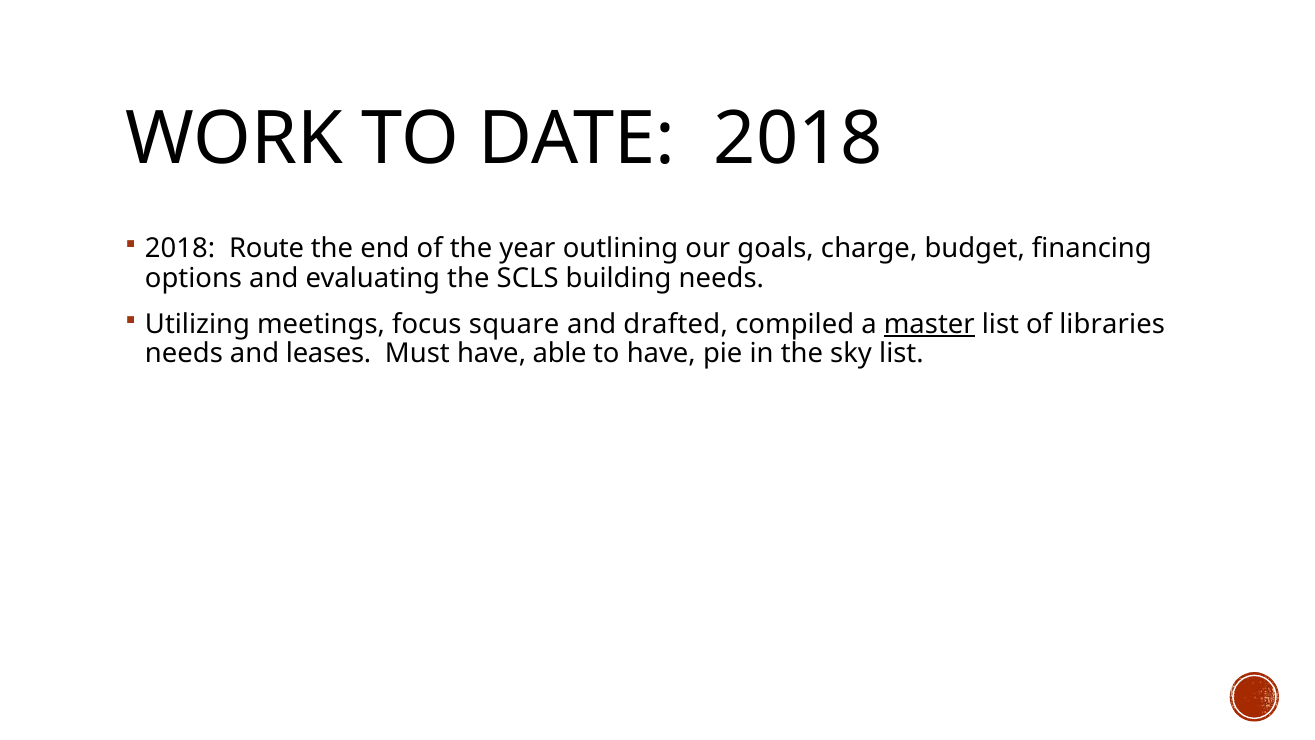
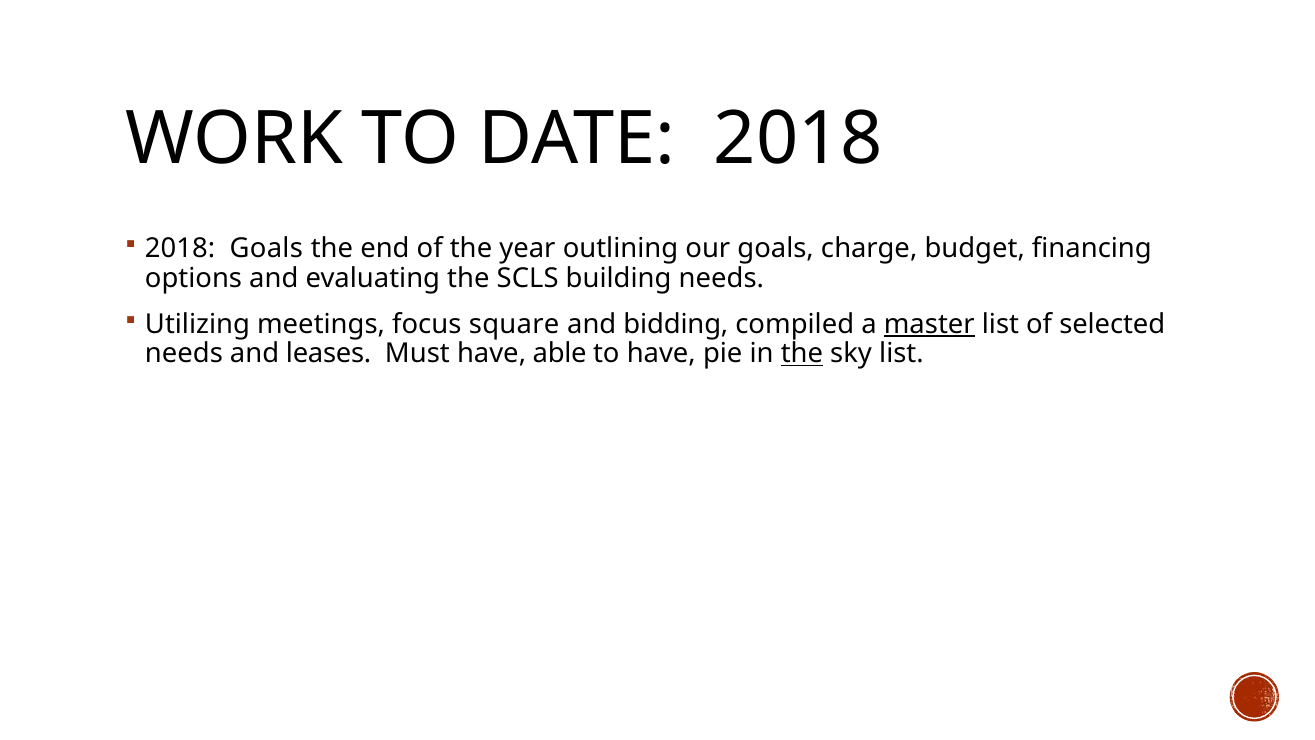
2018 Route: Route -> Goals (266, 248)
drafted: drafted -> bidding (676, 324)
libraries: libraries -> selected (1112, 324)
the underline: none -> present (802, 354)
